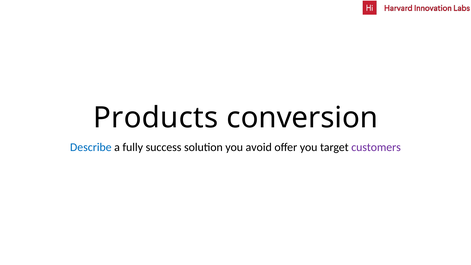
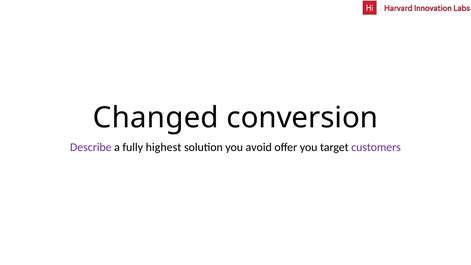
Products: Products -> Changed (156, 118)
Describe colour: blue -> purple (91, 147)
success: success -> highest (164, 147)
